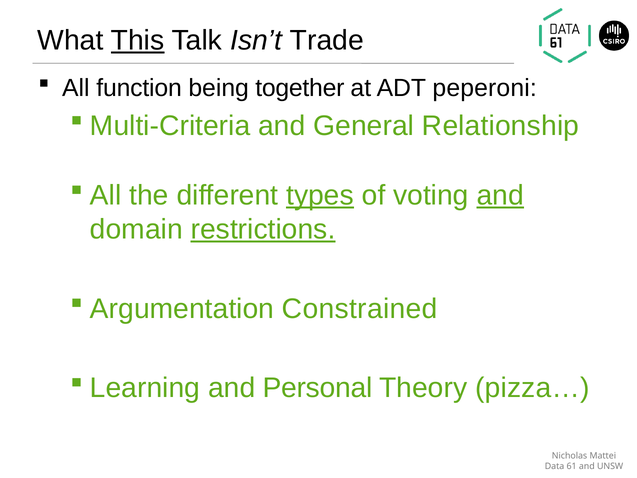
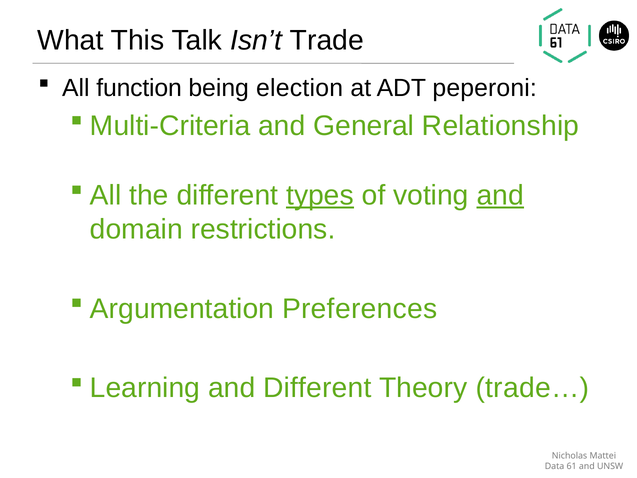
This underline: present -> none (138, 40)
together: together -> election (300, 88)
restrictions underline: present -> none (263, 229)
Constrained: Constrained -> Preferences (360, 309)
and Personal: Personal -> Different (317, 388)
pizza…: pizza… -> trade… (532, 388)
